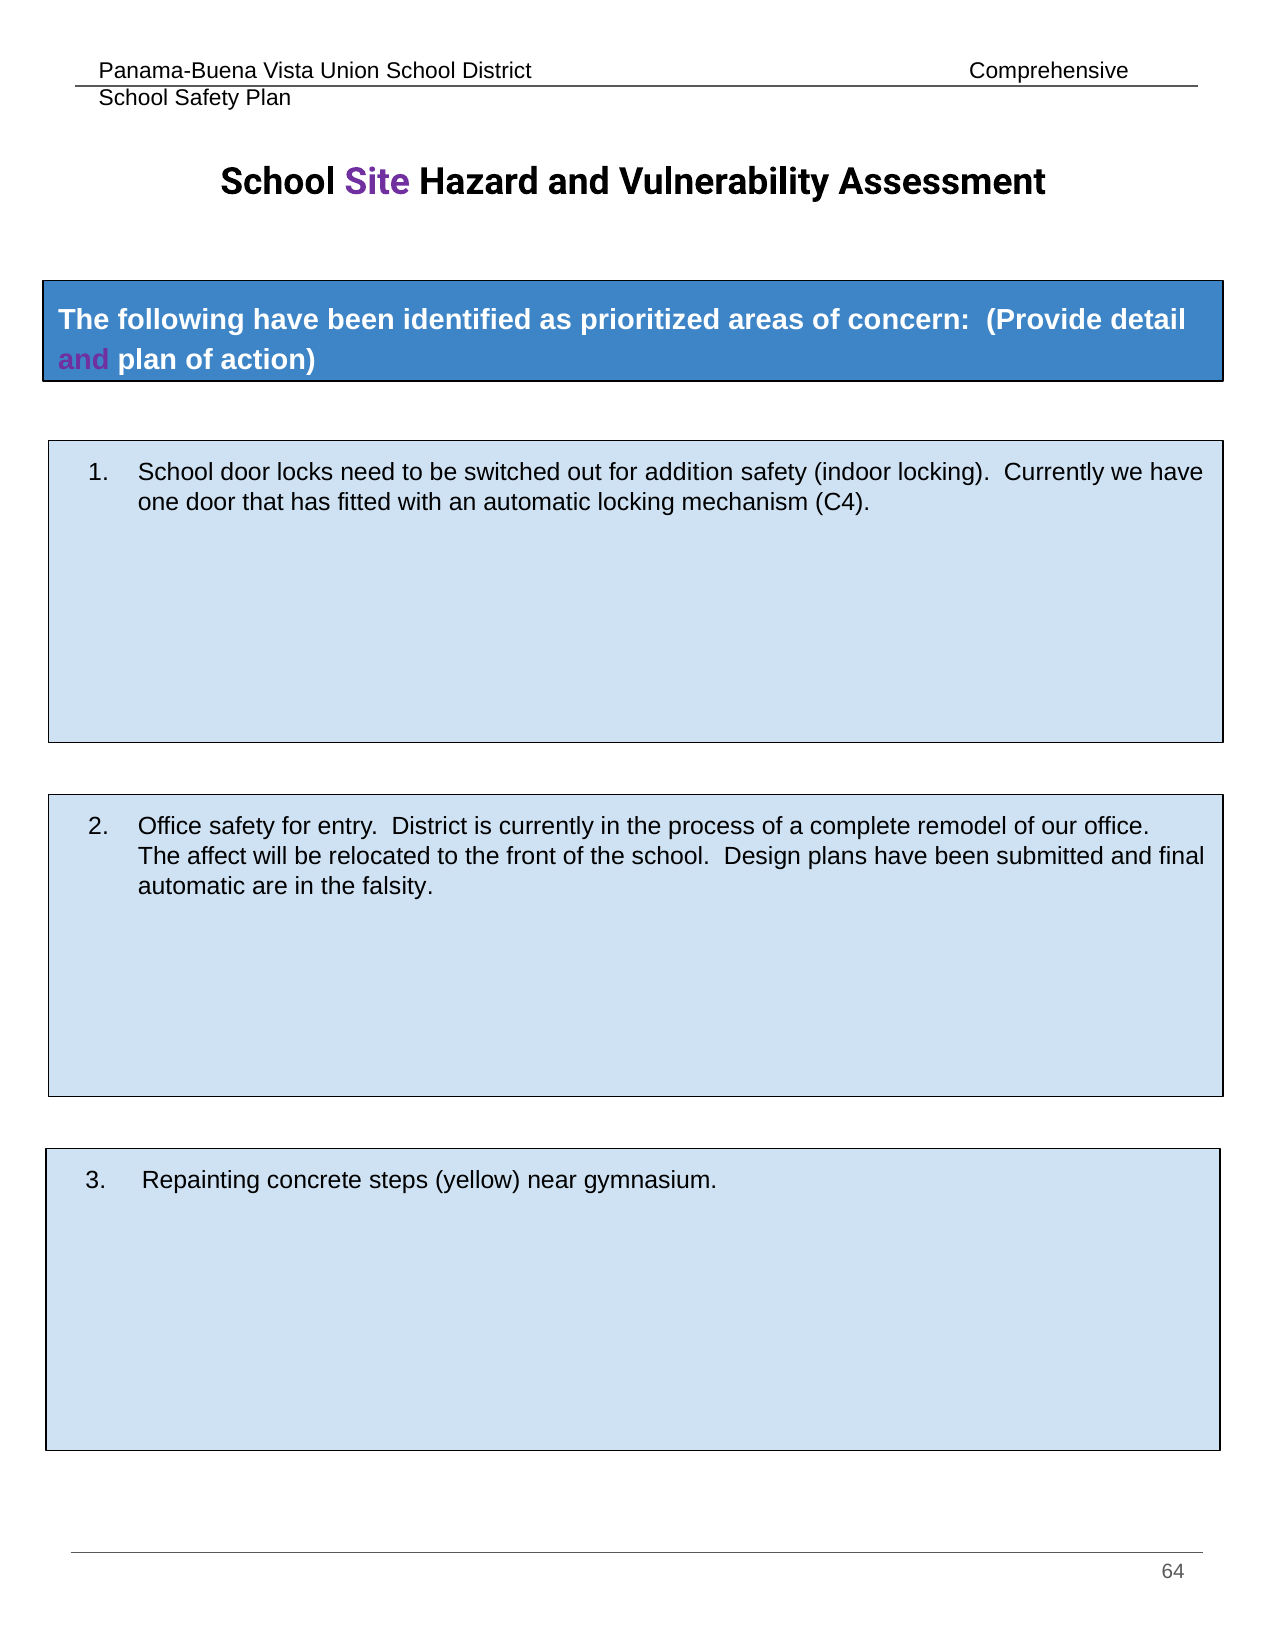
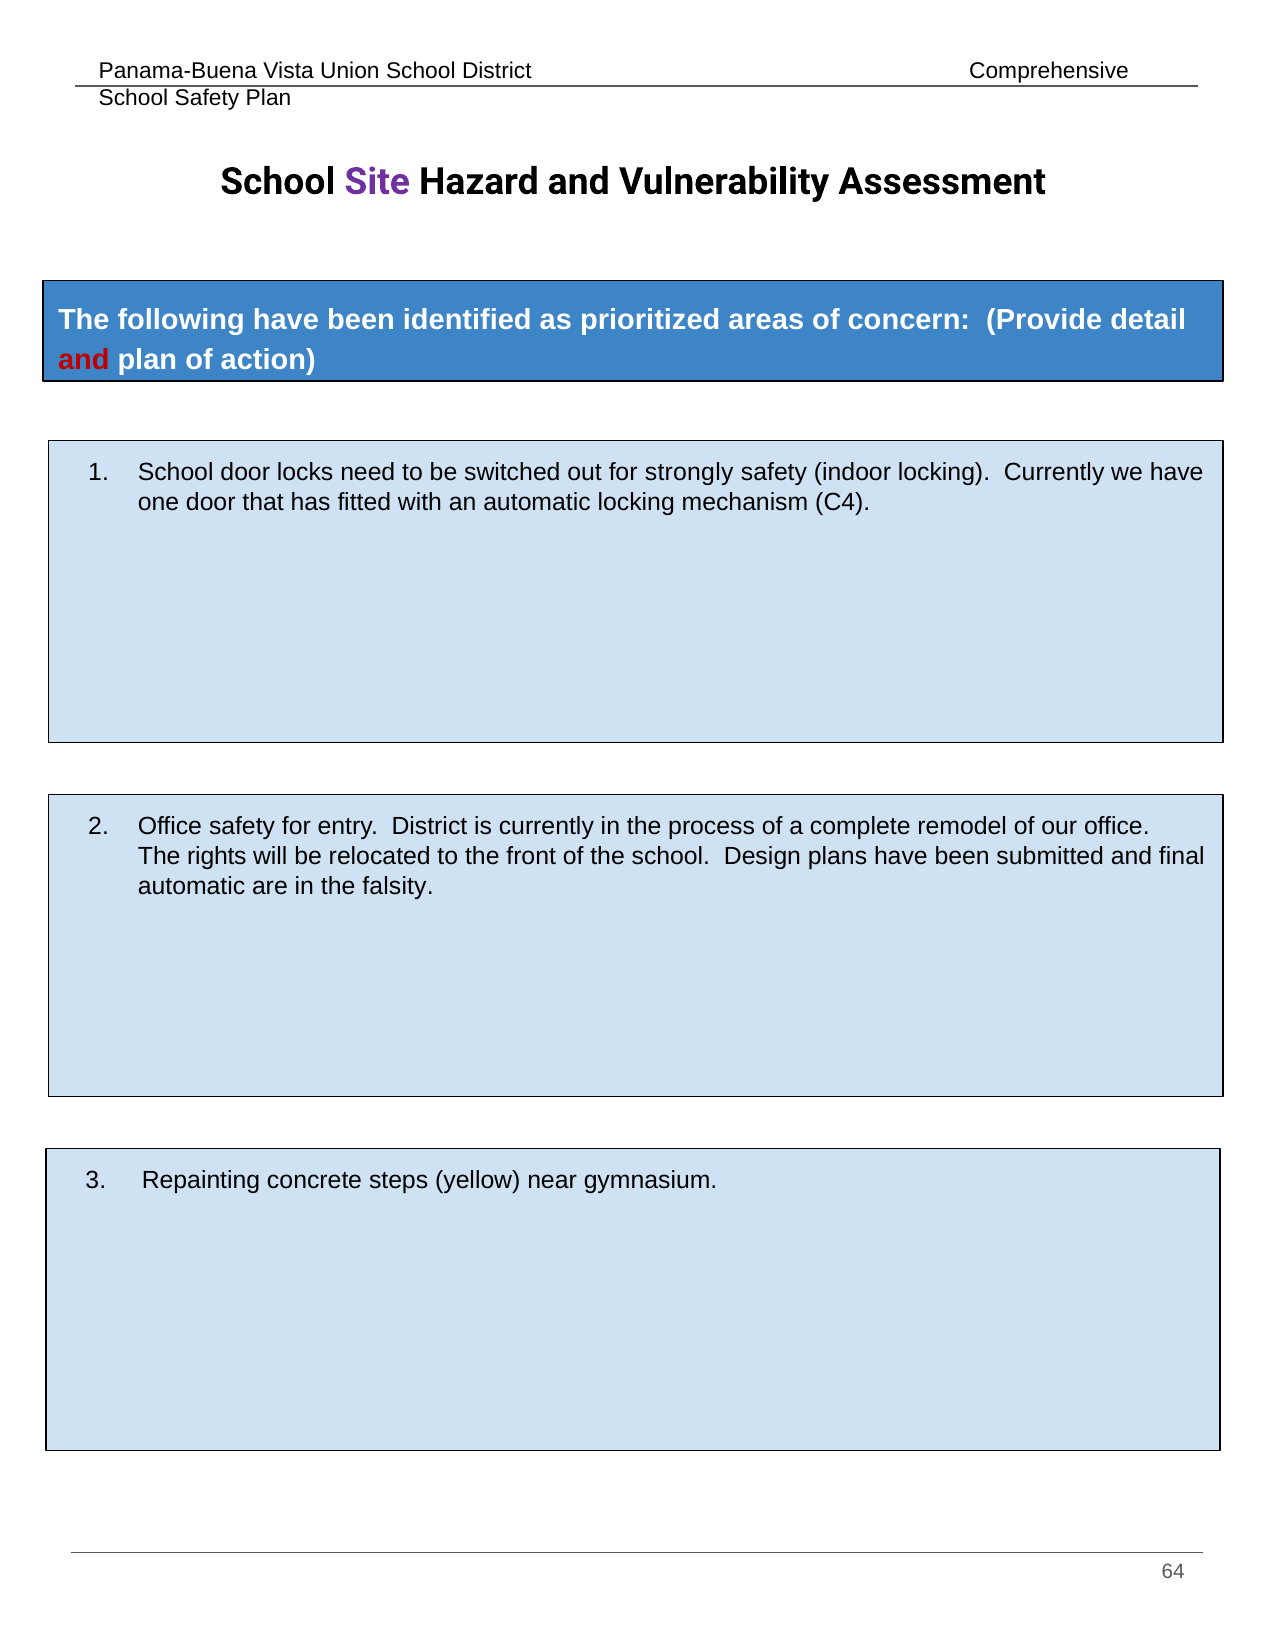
and colour: purple -> red (84, 360)
addition: addition -> strongly (689, 472)
affect: affect -> rights (217, 856)
